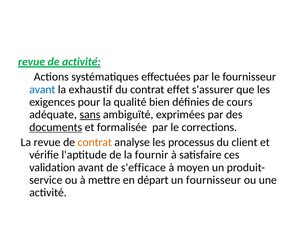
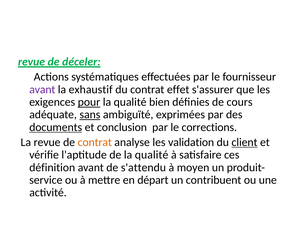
de activité: activité -> déceler (81, 62)
avant colour: blue -> purple (42, 89)
pour underline: none -> present (89, 102)
formalisée: formalisée -> conclusion (122, 127)
processus: processus -> validation (191, 142)
client underline: none -> present (245, 142)
de la fournir: fournir -> qualité (152, 155)
validation: validation -> définition (52, 167)
s'efficace: s'efficace -> s'attendu (143, 167)
un fournisseur: fournisseur -> contribuent (214, 180)
